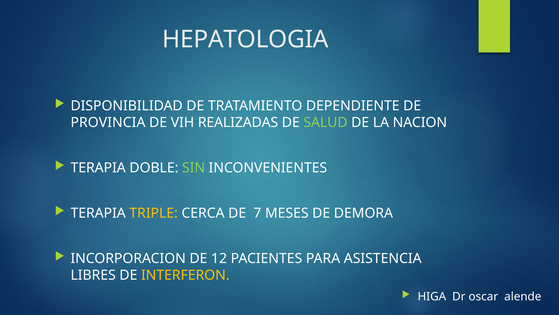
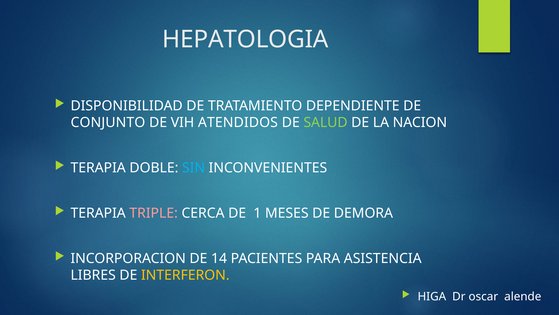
PROVINCIA: PROVINCIA -> CONJUNTO (108, 122)
REALIZADAS: REALIZADAS -> ATENDIDOS (238, 122)
SIN colour: light green -> light blue (194, 168)
TRIPLE colour: yellow -> pink (154, 213)
7: 7 -> 1 (257, 213)
12: 12 -> 14 (219, 258)
